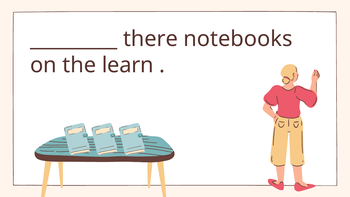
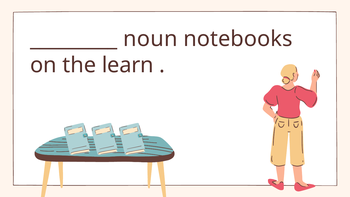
there: there -> noun (150, 39)
